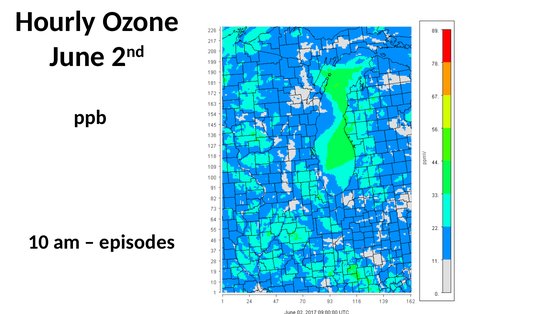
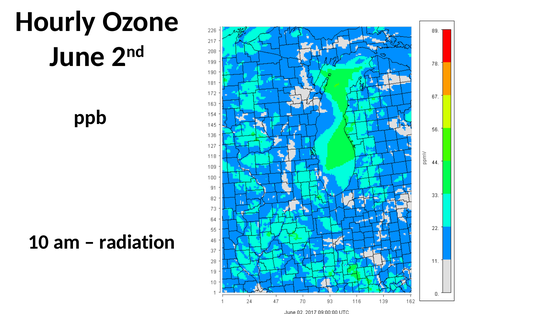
episodes: episodes -> radiation (137, 242)
